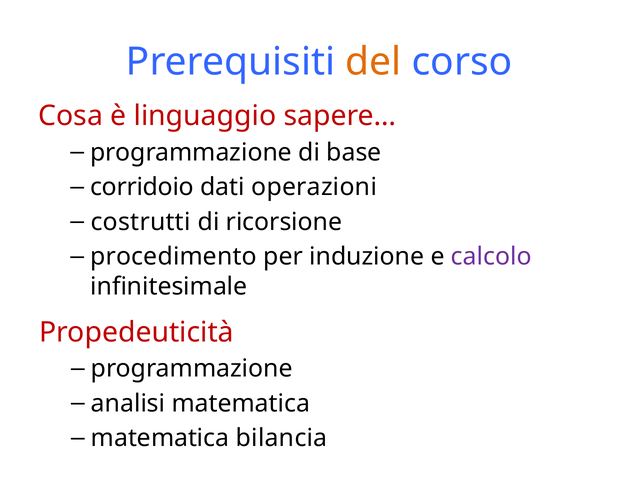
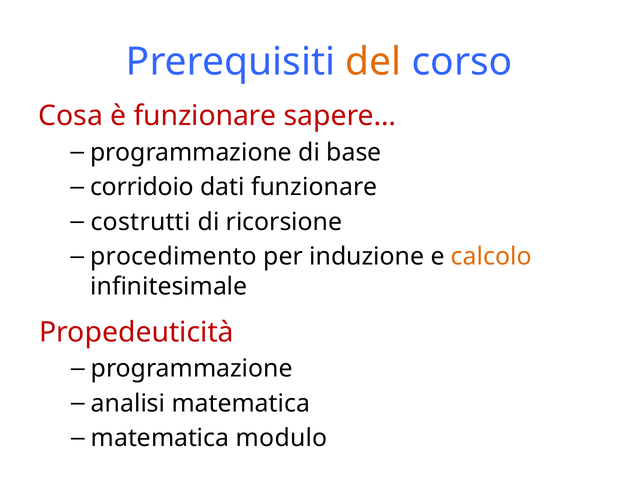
è linguaggio: linguaggio -> funzionare (205, 116)
dati operazioni: operazioni -> funzionare (314, 187)
calcolo colour: purple -> orange (491, 257)
bilancia: bilancia -> modulo (282, 438)
